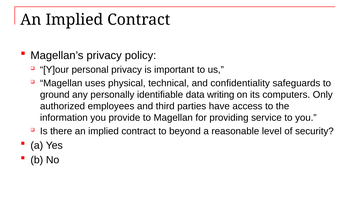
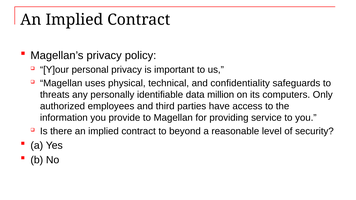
ground: ground -> threats (55, 95)
writing: writing -> million (221, 95)
